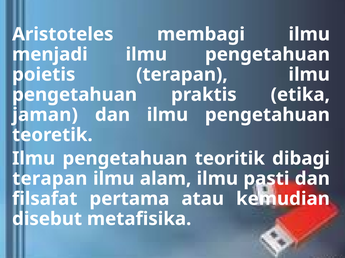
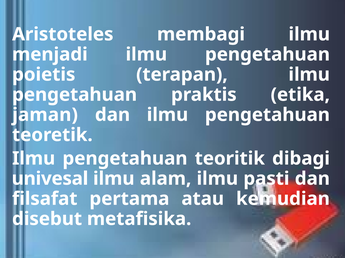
terapan: terapan -> univesal (50, 179)
